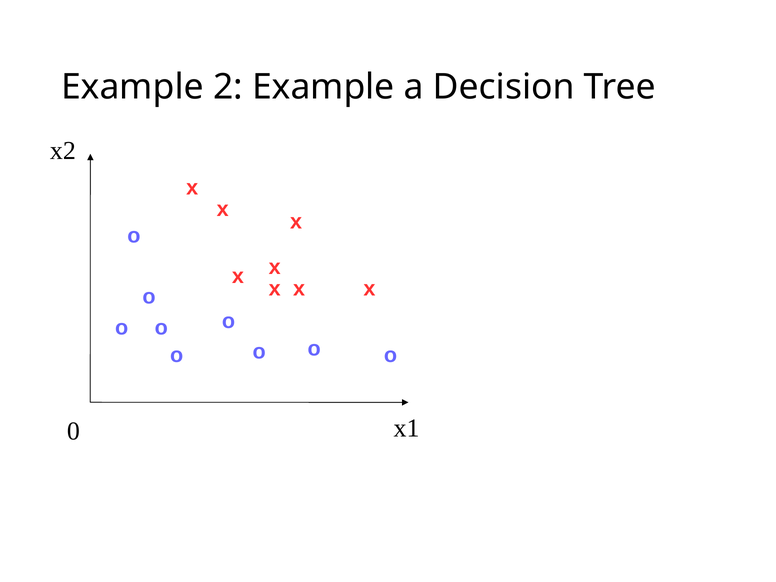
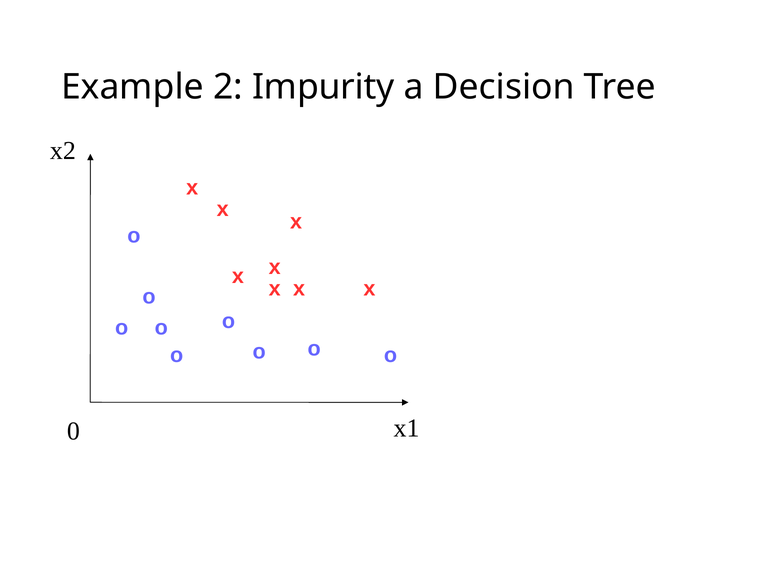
2 Example: Example -> Impurity (323, 87)
